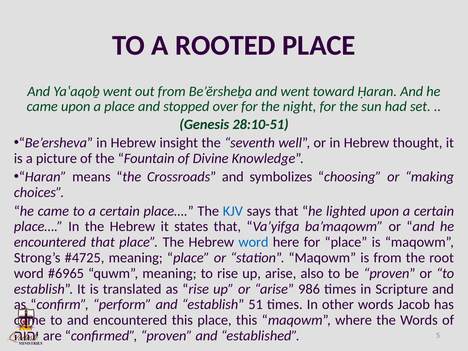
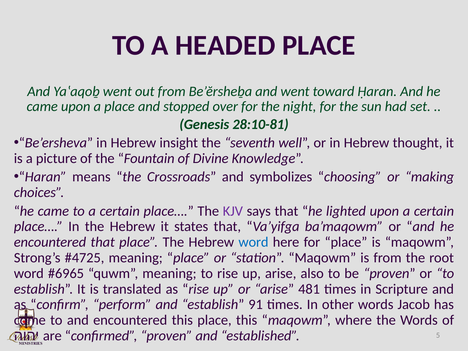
ROOTED: ROOTED -> HEADED (225, 45)
28:10-51: 28:10-51 -> 28:10-81 (260, 124)
KJV colour: blue -> purple (233, 211)
986: 986 -> 481 (309, 289)
51: 51 -> 91 (256, 305)
